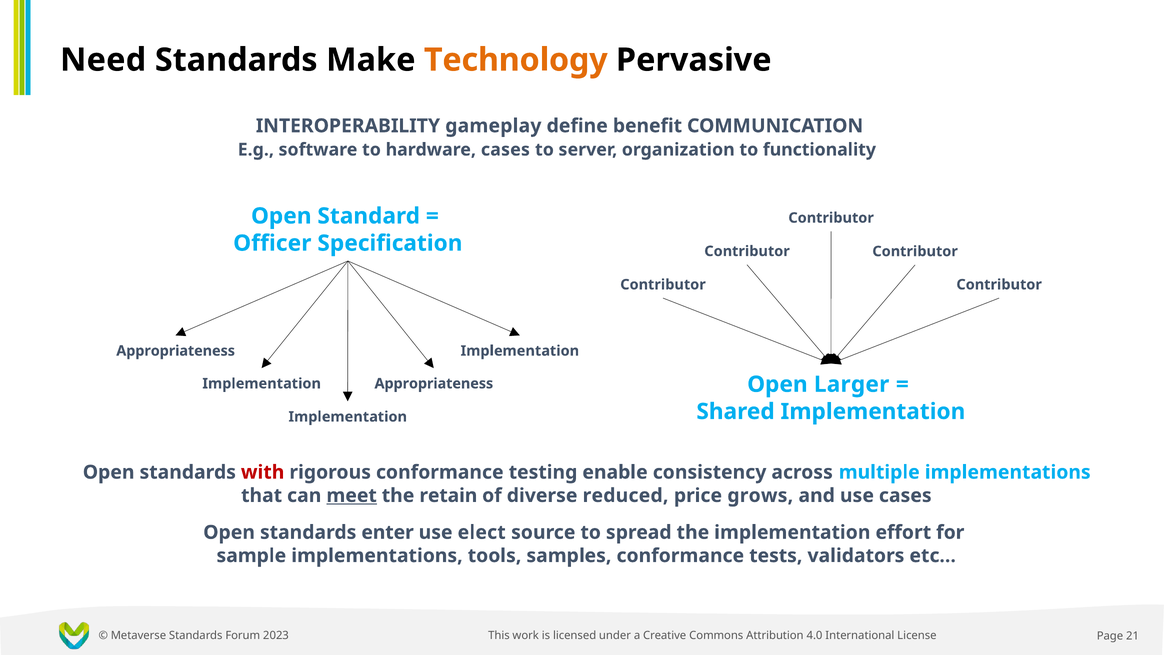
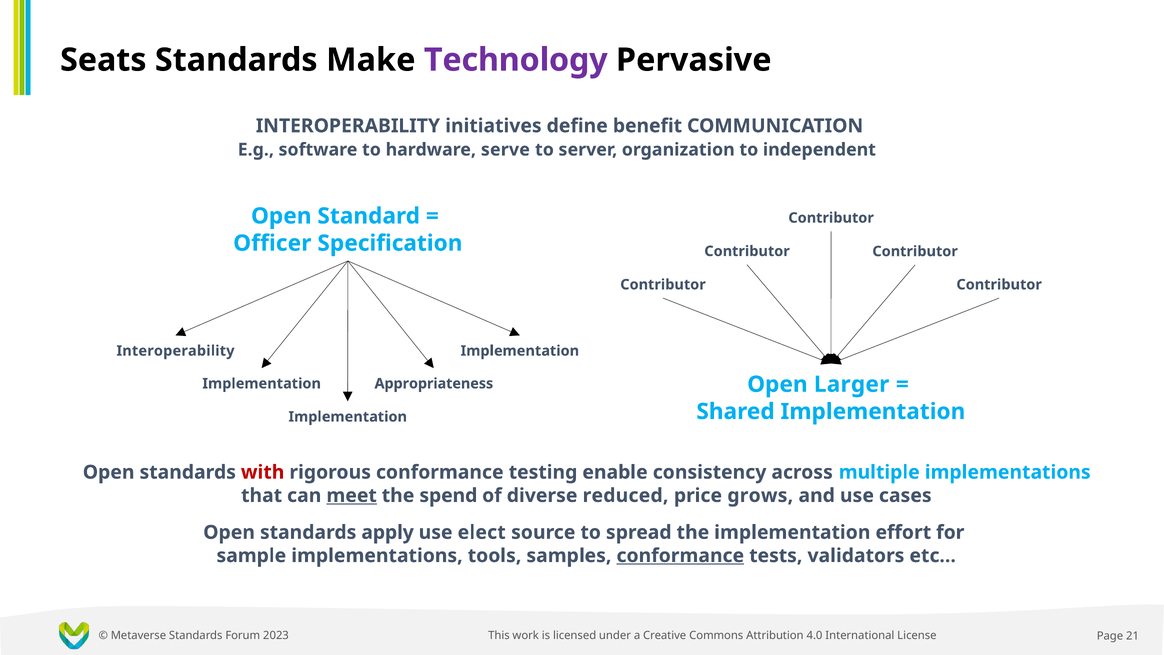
Need: Need -> Seats (103, 60)
Technology colour: orange -> purple (516, 60)
gameplay: gameplay -> initiatives (493, 126)
hardware cases: cases -> serve (505, 150)
functionality: functionality -> independent (819, 150)
Appropriateness: Appropriateness -> Interoperability (175, 351)
retain: retain -> spend (448, 495)
enter: enter -> apply (388, 532)
conformance underline: none -> present (680, 556)
